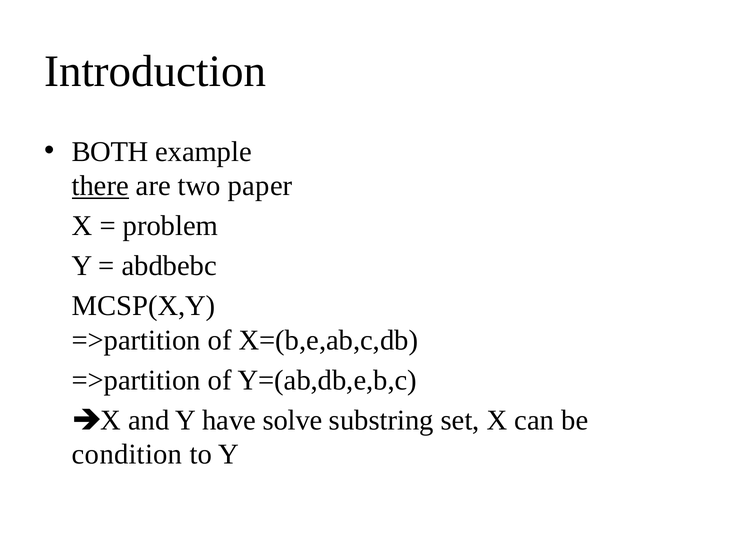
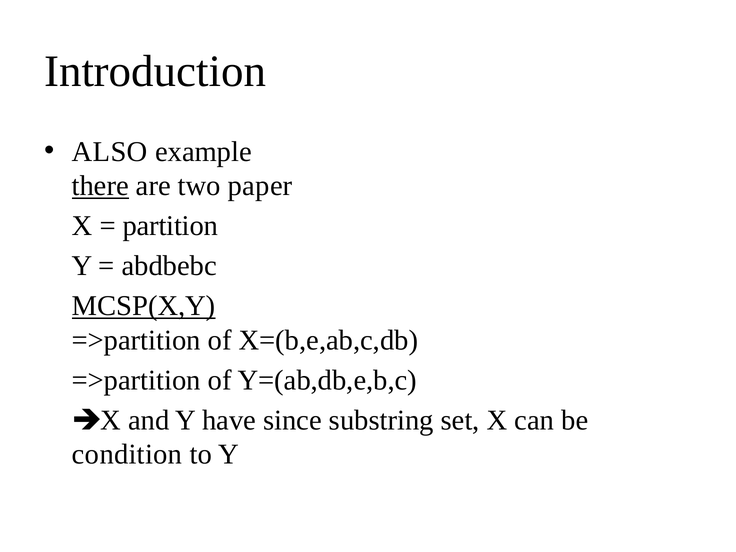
BOTH: BOTH -> ALSO (110, 152)
problem: problem -> partition (170, 226)
MCSP(X,Y underline: none -> present (144, 306)
solve: solve -> since (292, 420)
